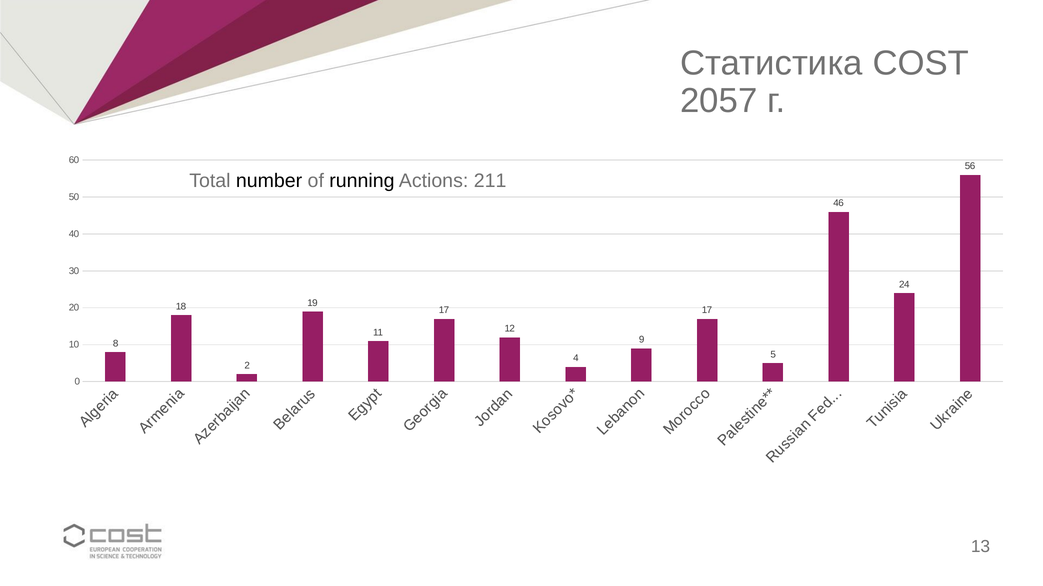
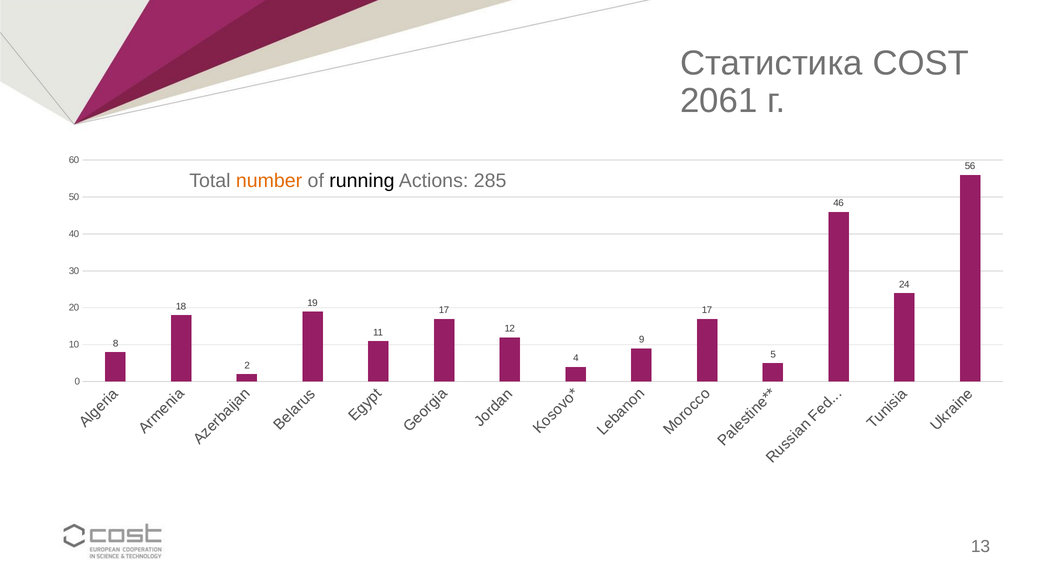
2057: 2057 -> 2061 (719, 101)
number colour: black -> orange (269, 181)
211: 211 -> 285 (490, 181)
